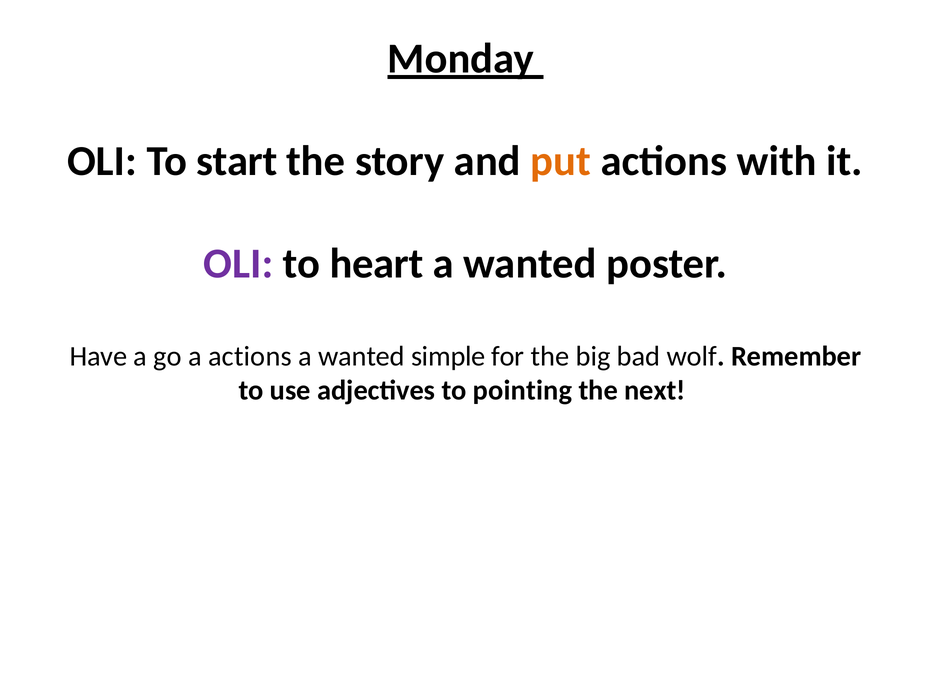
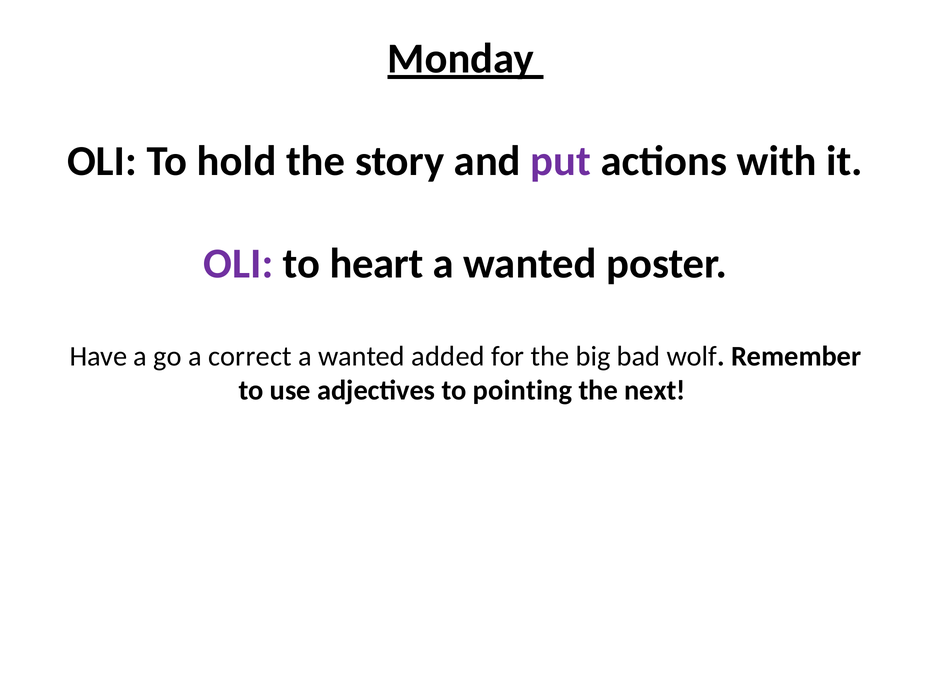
start: start -> hold (237, 161)
put colour: orange -> purple (561, 161)
a actions: actions -> correct (250, 356)
simple: simple -> added (448, 356)
